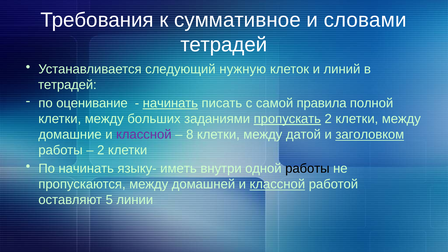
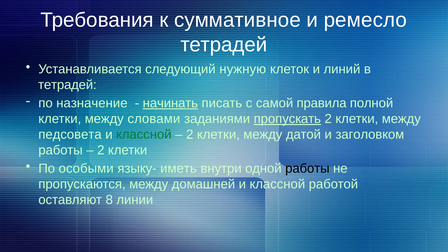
словами: словами -> ремесло (365, 20)
оценивание: оценивание -> назначение (92, 103)
больших: больших -> словами (154, 119)
домашние: домашние -> педсовета (70, 135)
классной colour: purple -> green (144, 135)
8: 8 -> 2 (190, 135)
заголовком underline: present -> none (370, 135)
По начинать: начинать -> особыми (86, 169)
классной underline: present -> none (277, 184)
5: 5 -> 8 (109, 200)
